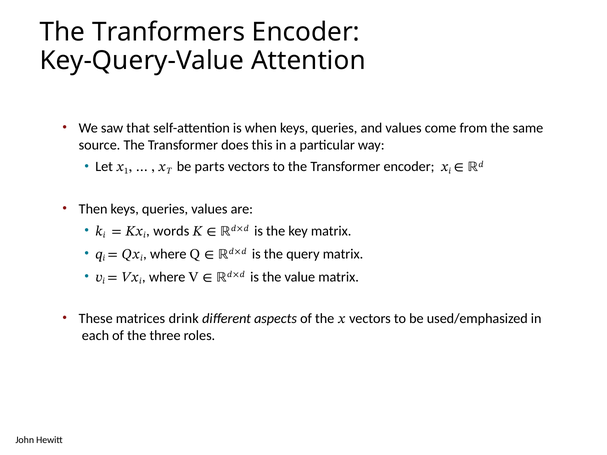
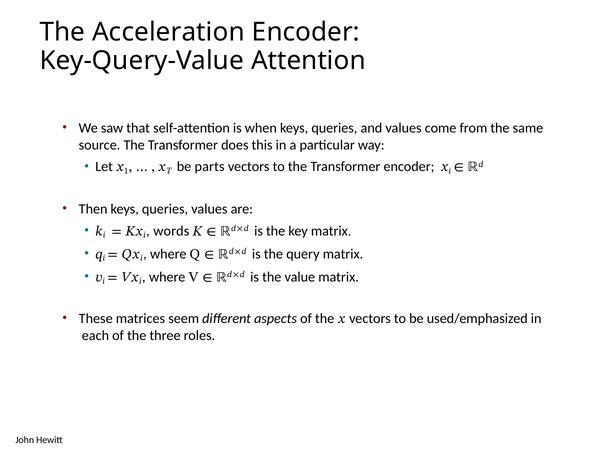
Tranformers: Tranformers -> Acceleration (169, 32)
drink: drink -> seem (184, 319)
